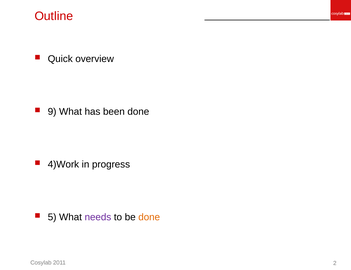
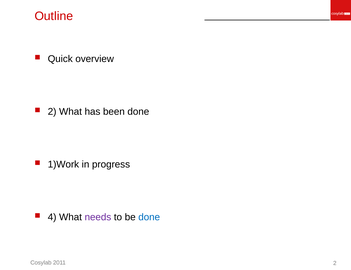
9: 9 -> 2 (52, 111)
4)Work: 4)Work -> 1)Work (63, 164)
5: 5 -> 4 (52, 217)
done colour: orange -> blue (149, 217)
